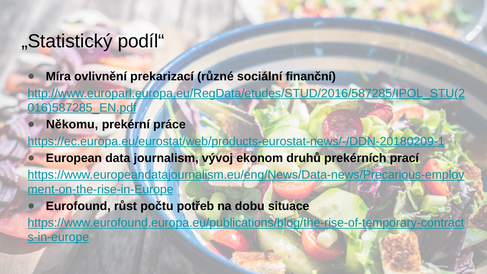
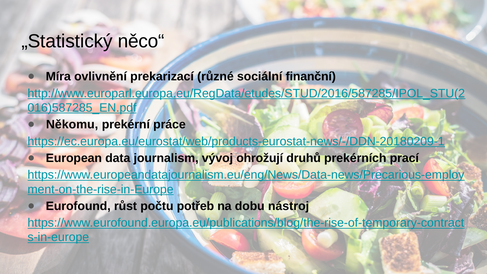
podíl“: podíl“ -> něco“ (141, 41)
ekonom: ekonom -> ohrožují (260, 158)
situace: situace -> nástroj (289, 206)
